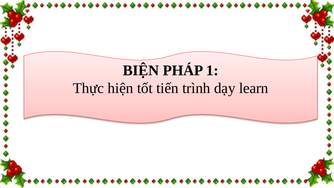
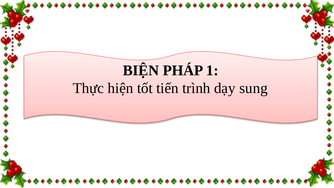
learn: learn -> sung (254, 88)
